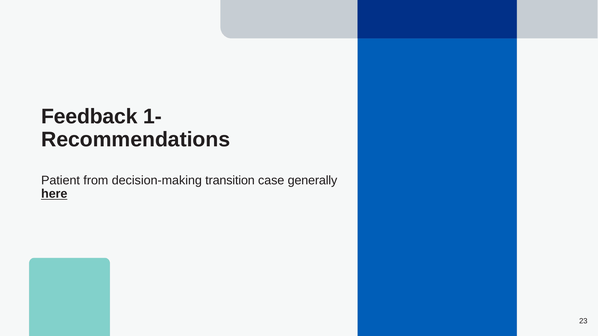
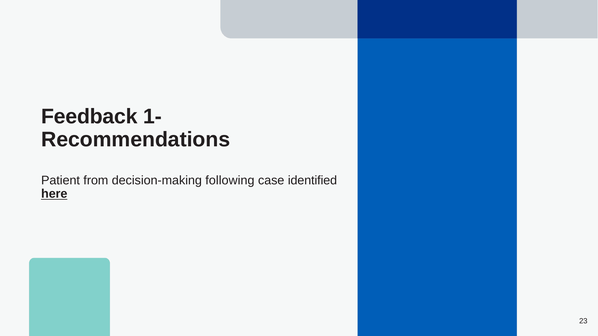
transition: transition -> following (230, 181)
generally: generally -> identified (312, 181)
